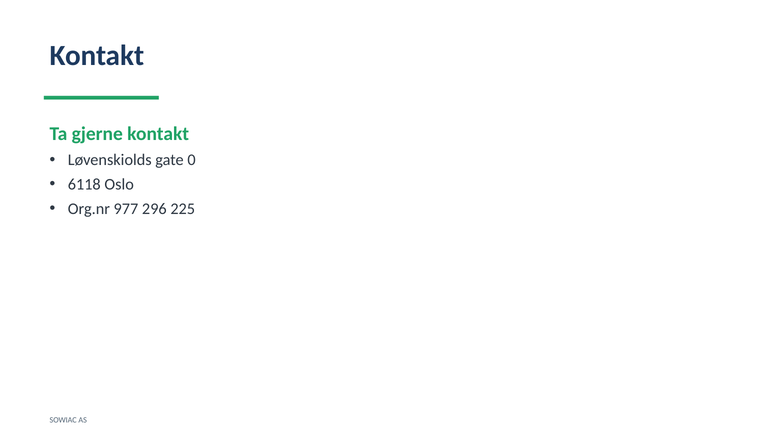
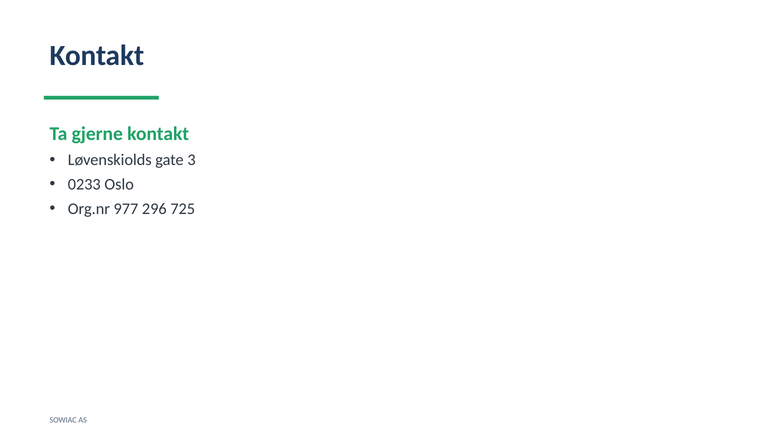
0: 0 -> 3 (191, 160)
6118: 6118 -> 0233 (84, 185)
225: 225 -> 725 (183, 209)
